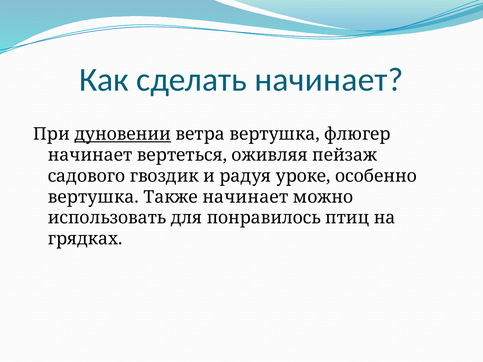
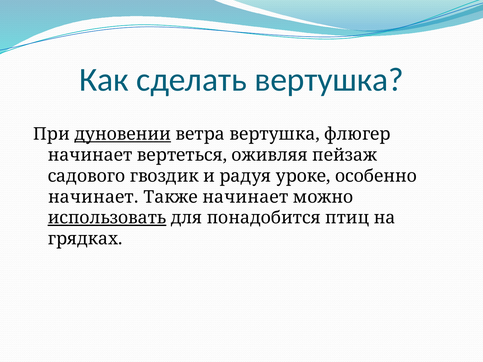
сделать начинает: начинает -> вертушка (329, 80)
вертушка: вертушка -> начинает (93, 197)
использовать underline: none -> present (107, 218)
понравилось: понравилось -> понадобится (264, 218)
